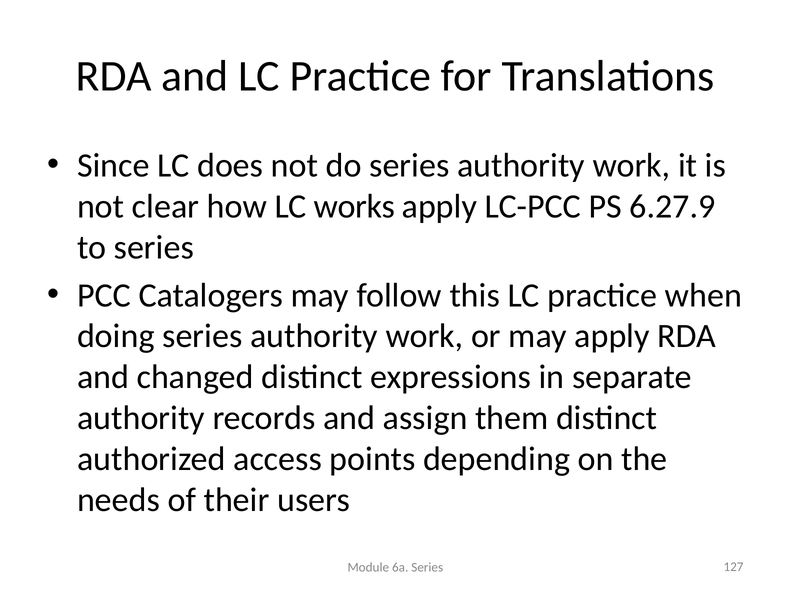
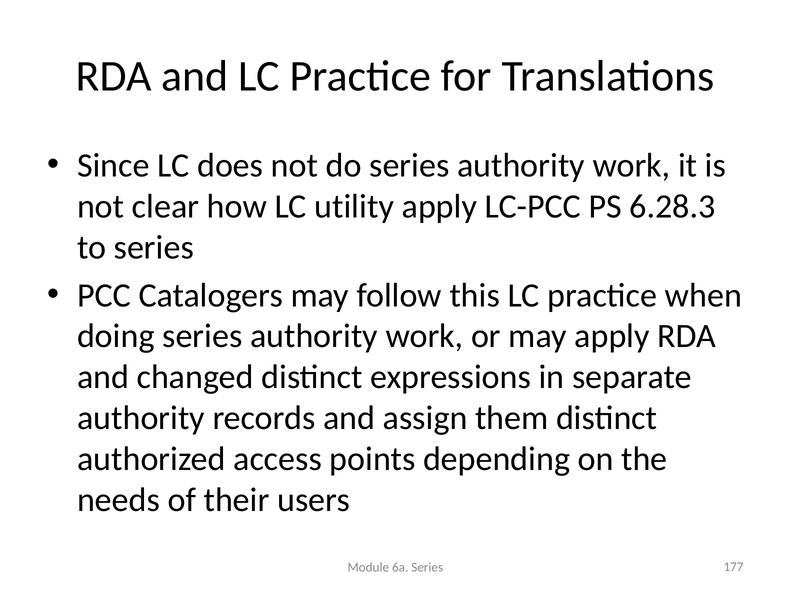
works: works -> utility (354, 206)
6.27.9: 6.27.9 -> 6.28.3 (672, 206)
127: 127 -> 177 (734, 566)
